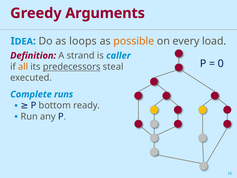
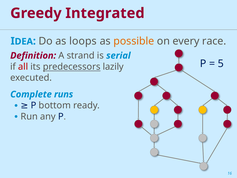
Arguments: Arguments -> Integrated (105, 13)
load: load -> race (214, 41)
caller: caller -> serial (118, 56)
0: 0 -> 5 (221, 64)
all colour: orange -> red (23, 67)
steal: steal -> lazily (113, 67)
